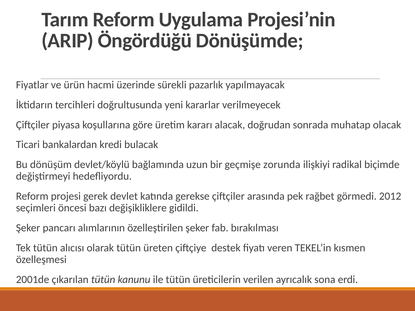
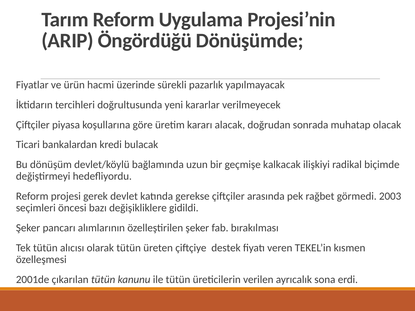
zorunda: zorunda -> kalkacak (282, 165)
2012: 2012 -> 2003 (390, 196)
